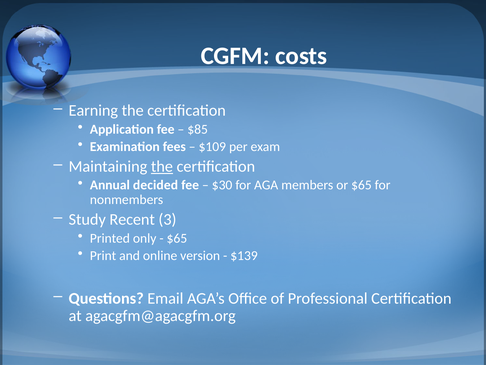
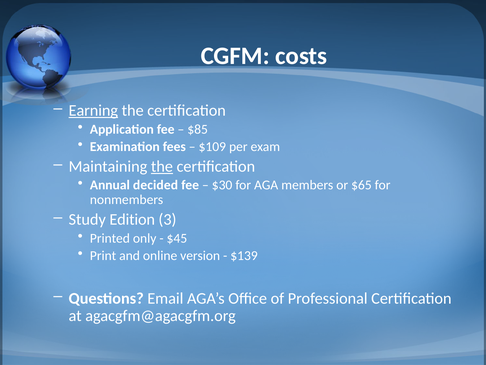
Earning underline: none -> present (93, 110)
Recent: Recent -> Edition (132, 219)
$65: $65 -> $45 (177, 238)
